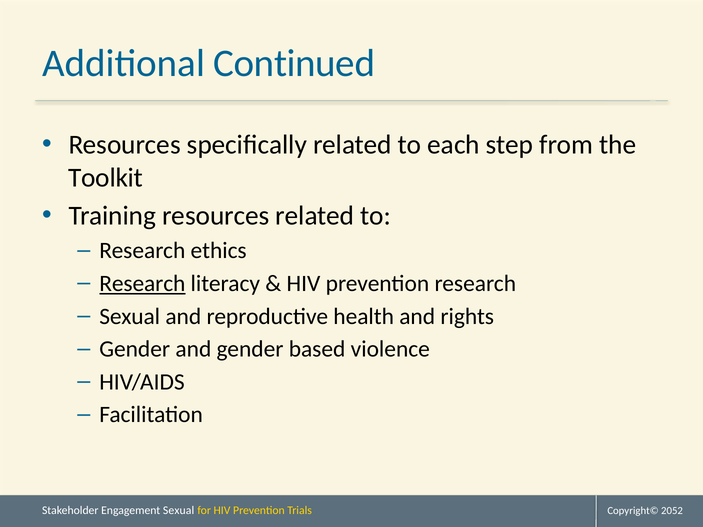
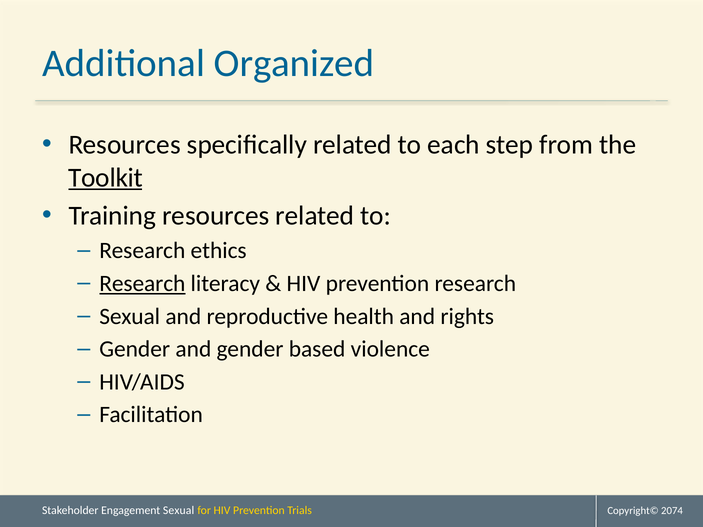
Continued: Continued -> Organized (294, 64)
Toolkit underline: none -> present (106, 178)
2052: 2052 -> 2074 (672, 511)
